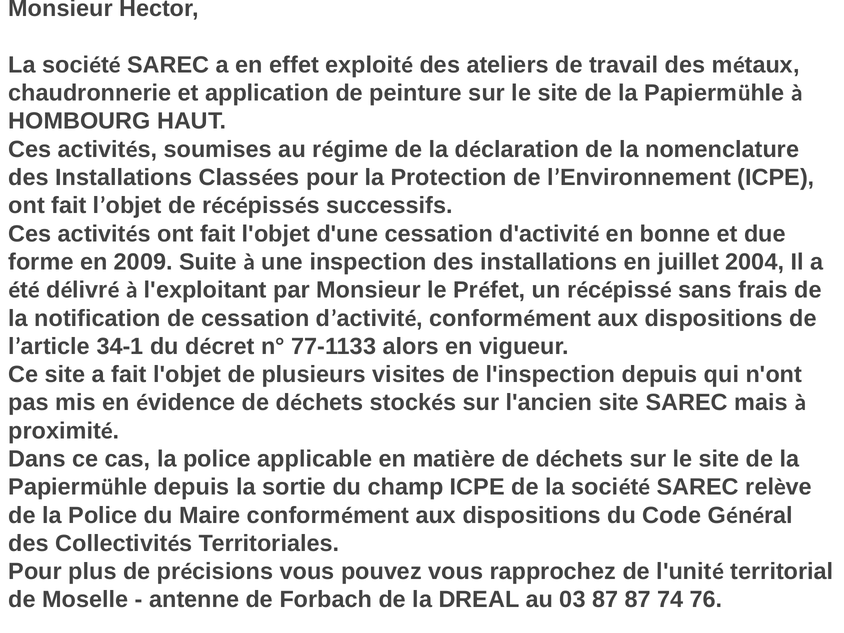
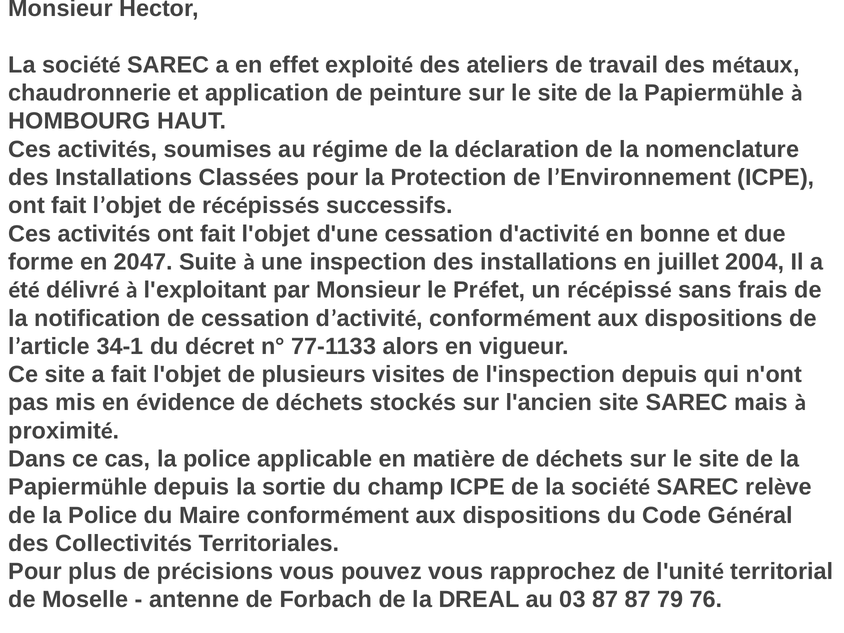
2009: 2009 -> 2047 (143, 262)
74: 74 -> 79 (670, 600)
